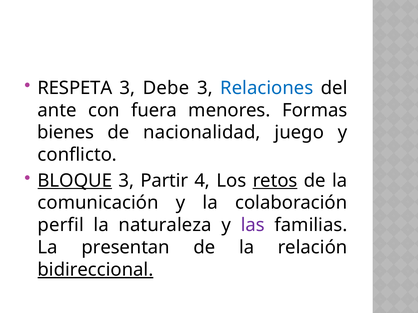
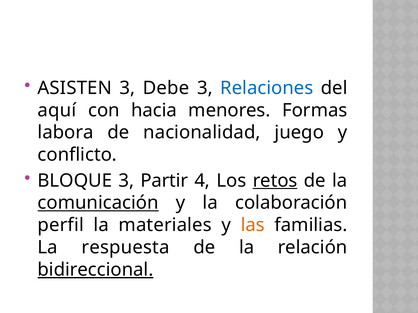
RESPETA: RESPETA -> ASISTEN (75, 88)
ante: ante -> aquí (57, 110)
fuera: fuera -> hacia (154, 110)
bienes: bienes -> labora (66, 133)
BLOQUE underline: present -> none (75, 181)
comunicación underline: none -> present (98, 203)
naturaleza: naturaleza -> materiales (165, 225)
las colour: purple -> orange (253, 225)
presentan: presentan -> respuesta (125, 248)
